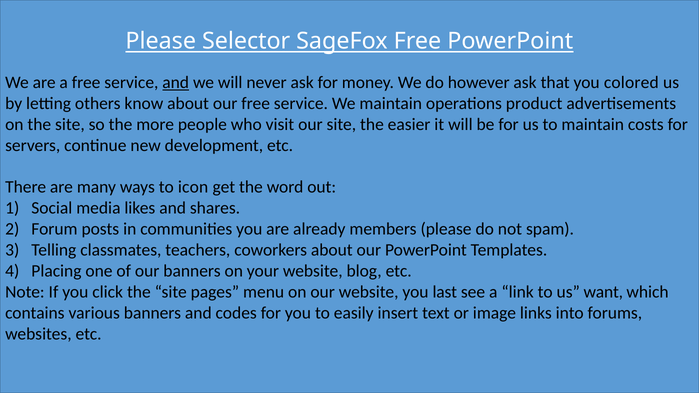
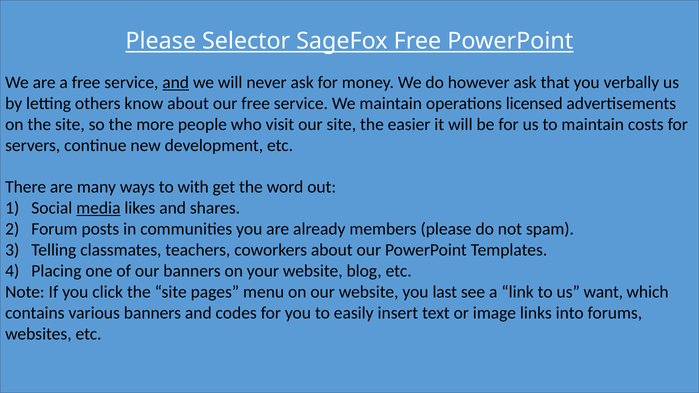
colored: colored -> verbally (631, 82)
product: product -> licensed (534, 103)
icon: icon -> with (193, 187)
media underline: none -> present (98, 208)
